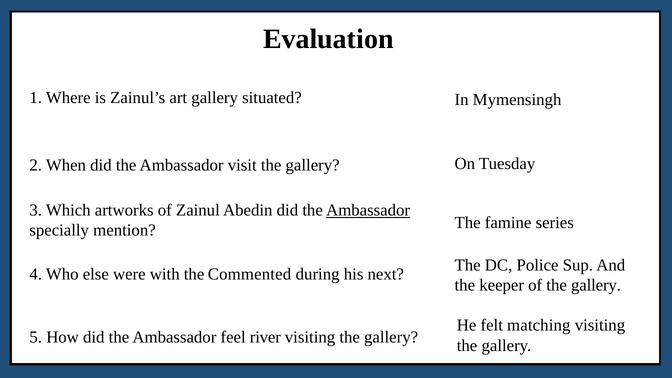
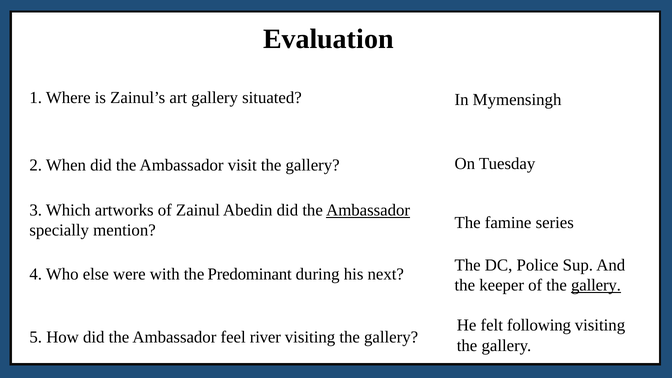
Commented: Commented -> Predominant (250, 274)
gallery underline: none -> present (596, 285)
matching: matching -> following (539, 325)
